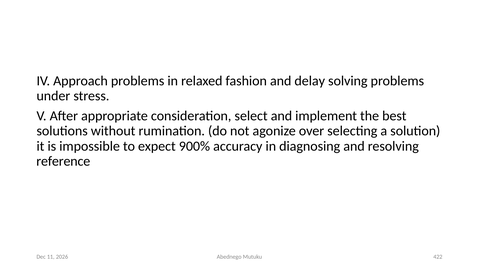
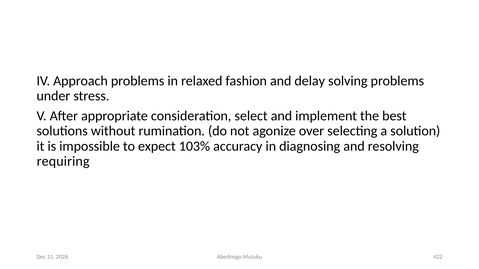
900%: 900% -> 103% (194, 146)
reference: reference -> requiring (63, 161)
